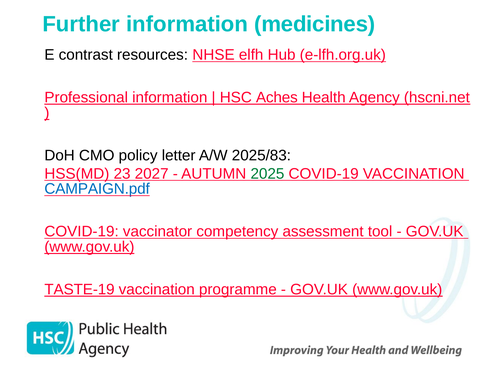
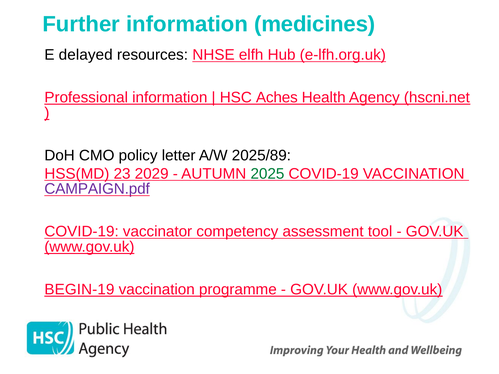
contrast: contrast -> delayed (86, 55)
2025/83: 2025/83 -> 2025/89 (261, 156)
2027: 2027 -> 2029 (152, 174)
CAMPAIGN.pdf colour: blue -> purple (97, 189)
TASTE-19: TASTE-19 -> BEGIN-19 (79, 290)
